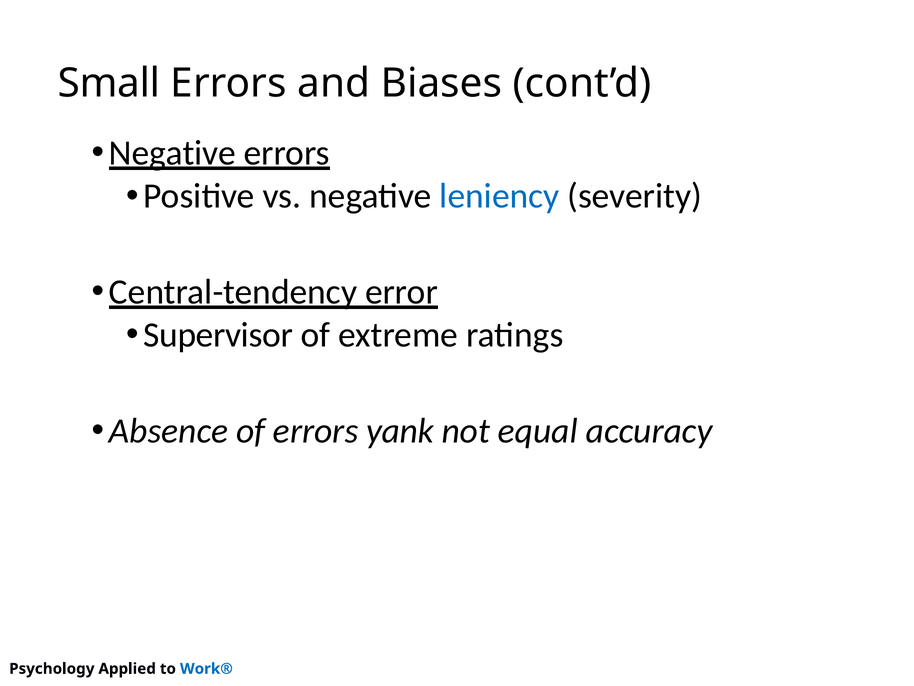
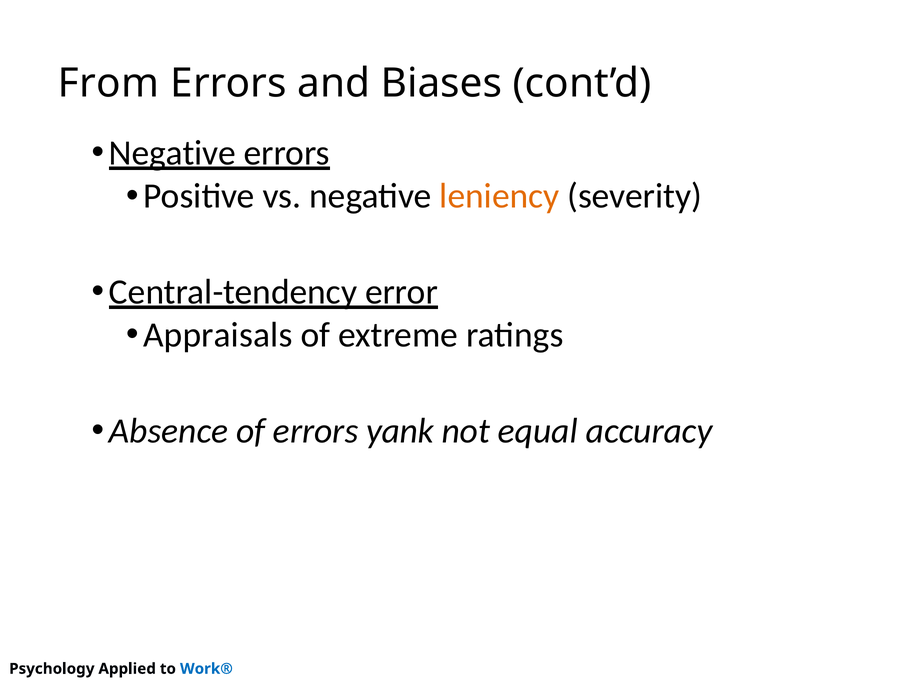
Small: Small -> From (109, 83)
leniency colour: blue -> orange (499, 196)
Supervisor: Supervisor -> Appraisals (218, 335)
